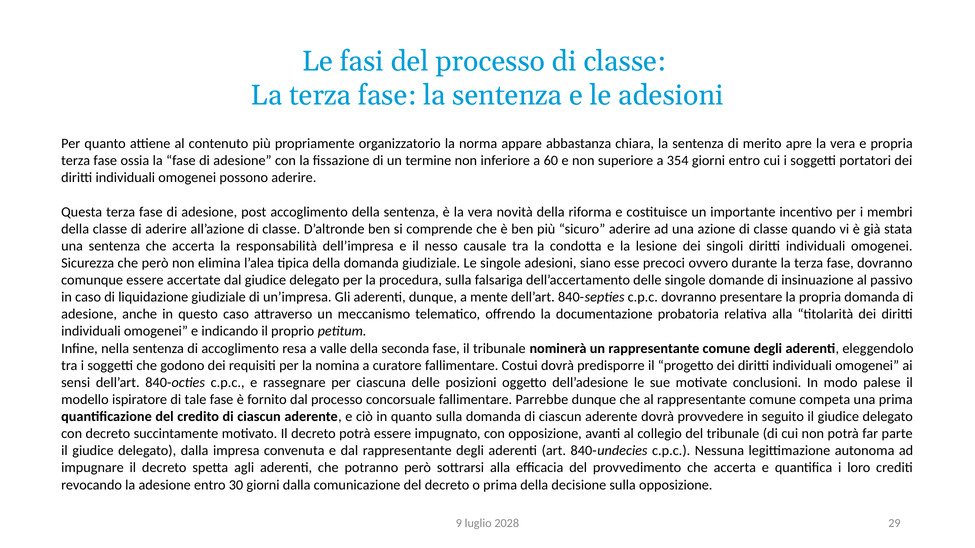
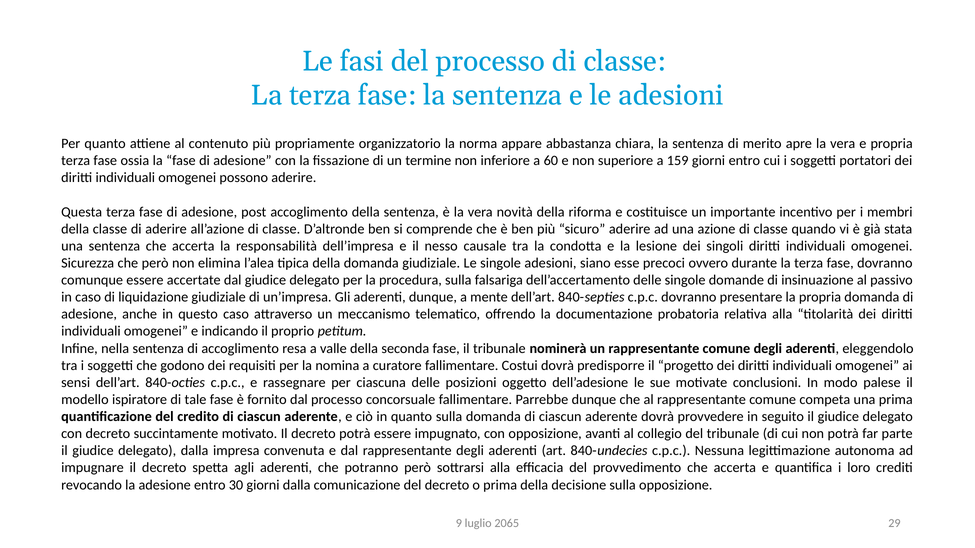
354: 354 -> 159 (678, 161)
2028: 2028 -> 2065 (507, 524)
